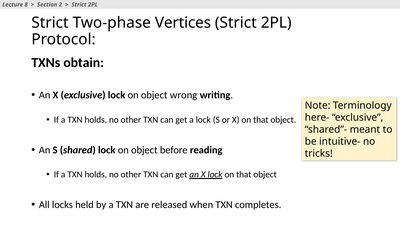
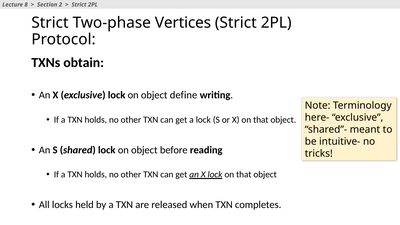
wrong: wrong -> define (184, 95)
